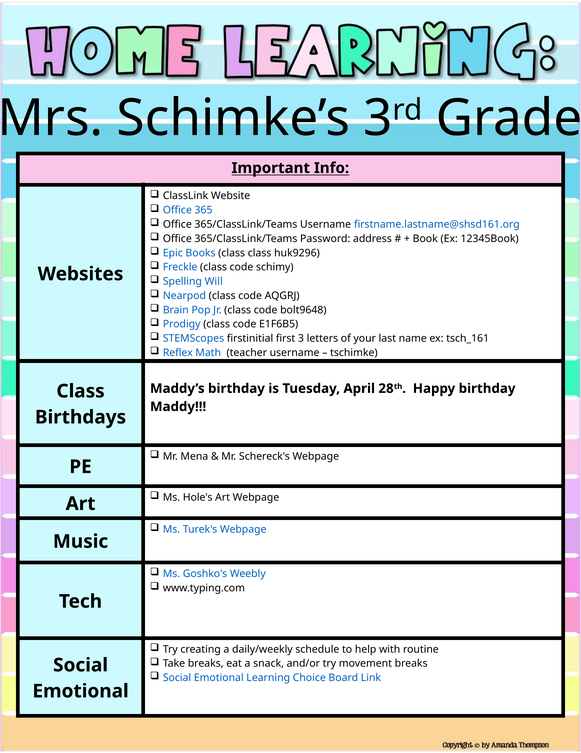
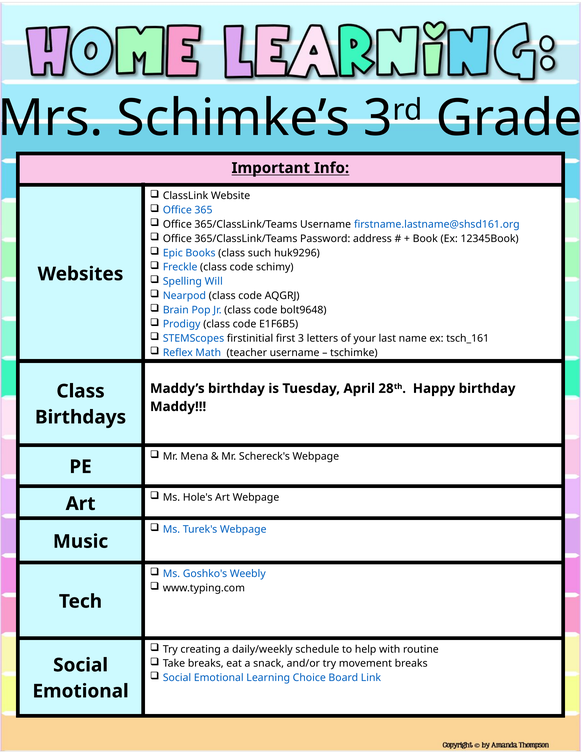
class class: class -> such (260, 253)
